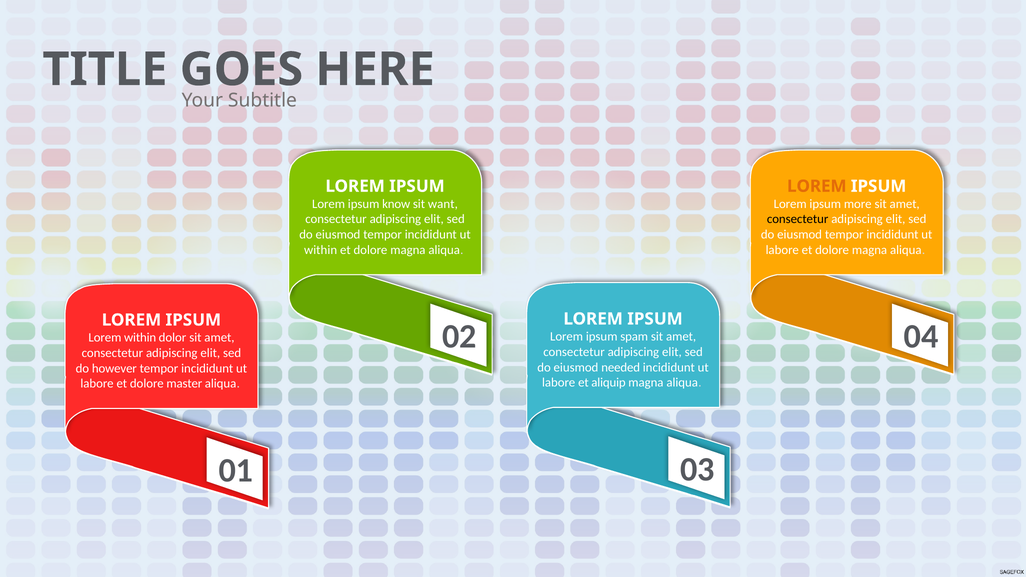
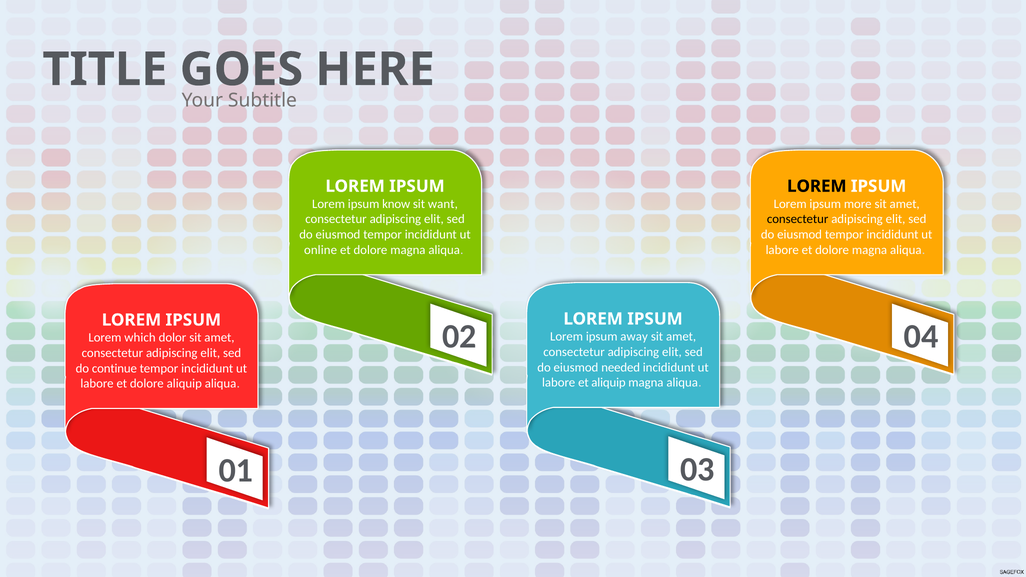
LOREM colour: orange -> black (817, 186)
within: within -> online (321, 250)
spam: spam -> away (634, 337)
Lorem within: within -> which (140, 338)
however: however -> continue (114, 368)
dolore master: master -> aliquip (184, 384)
